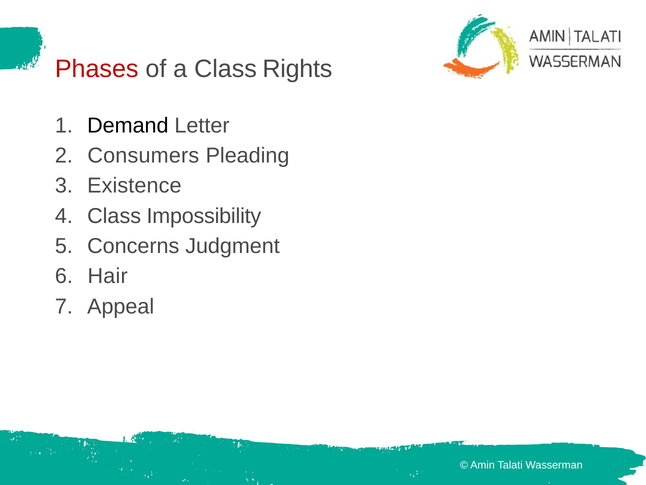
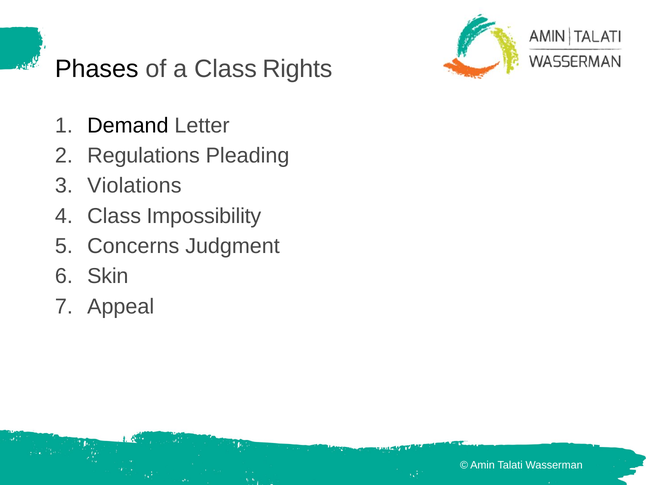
Phases colour: red -> black (97, 69)
Consumers: Consumers -> Regulations (143, 155)
Existence: Existence -> Violations (134, 186)
Hair: Hair -> Skin (108, 276)
